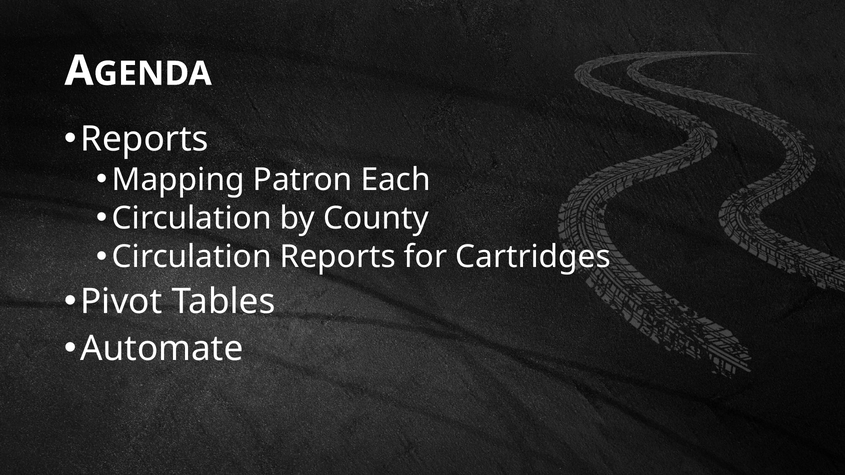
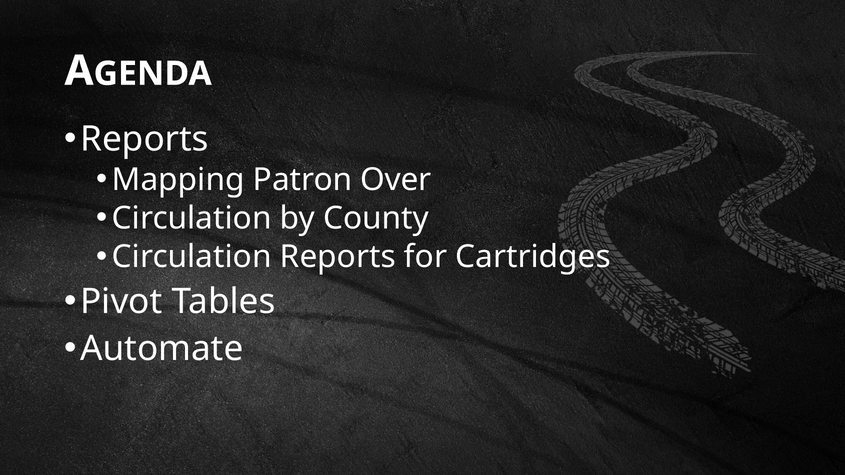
Each: Each -> Over (396, 180)
